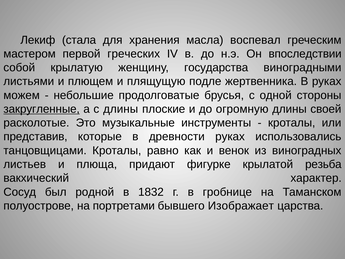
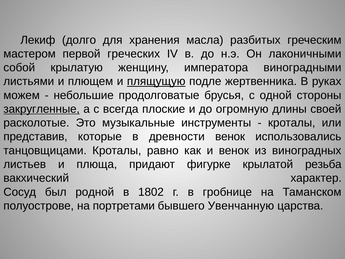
стала: стала -> долго (79, 40)
воспевал: воспевал -> разбитых (255, 40)
впоследствии: впоследствии -> лаконичными (305, 54)
государства: государства -> императора (216, 68)
плящущую underline: none -> present (156, 81)
с длины: длины -> всегда (121, 109)
древности руках: руках -> венок (230, 137)
1832: 1832 -> 1802 (151, 192)
Изображает: Изображает -> Увенчанную (241, 206)
